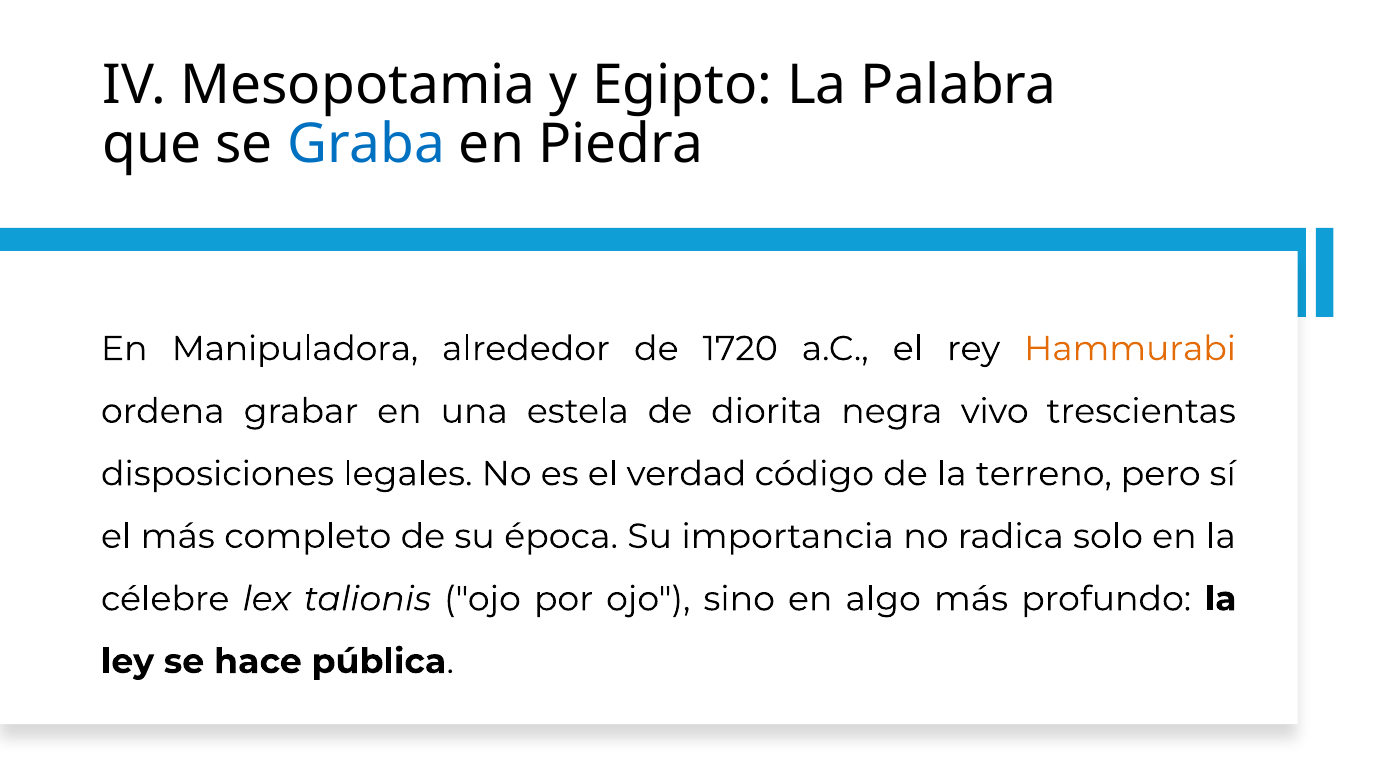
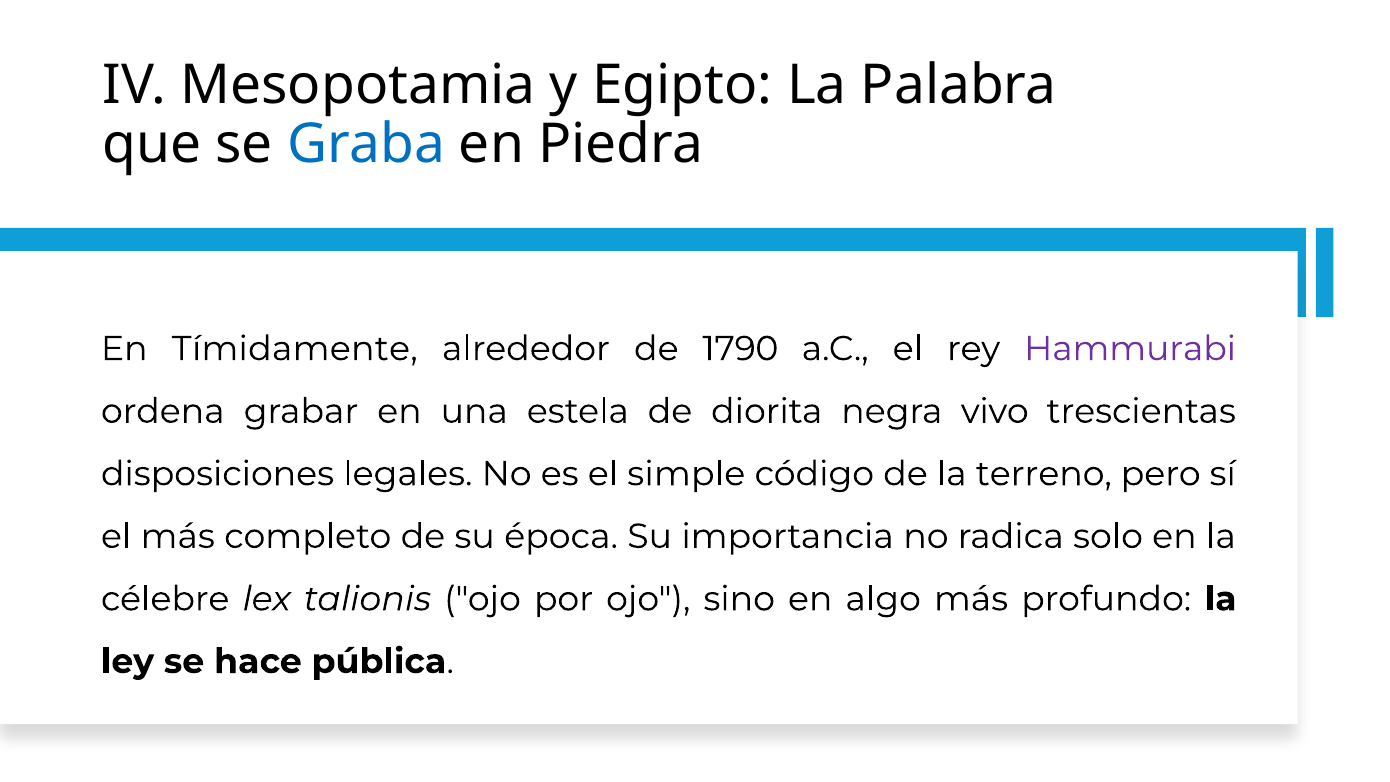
Manipuladora: Manipuladora -> Tímidamente (295, 349)
1720: 1720 -> 1790 (740, 349)
Hammurabi colour: orange -> purple (1130, 349)
verdad: verdad -> simple (686, 474)
